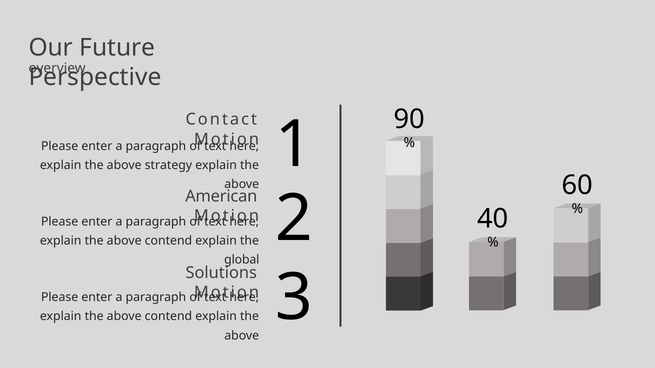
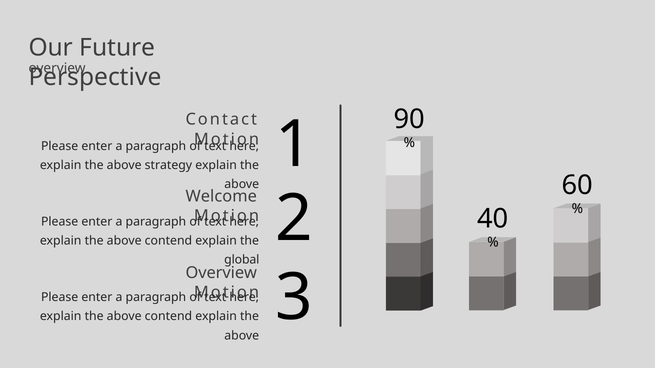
American: American -> Welcome (221, 196)
Solutions: Solutions -> Overview (221, 273)
